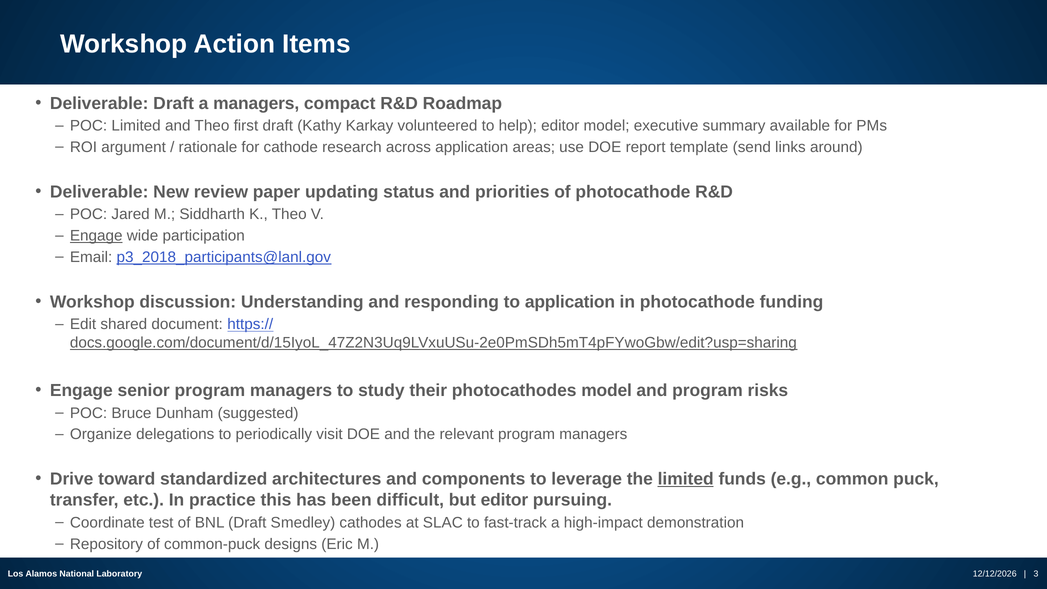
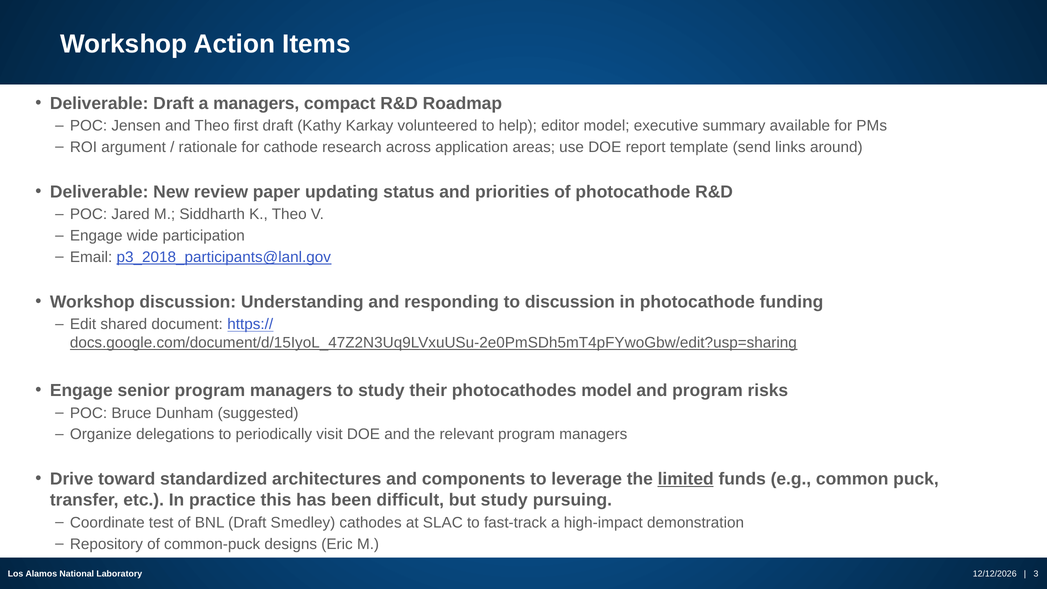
POC Limited: Limited -> Jensen (136, 126)
Engage underline: present -> none (96, 236)
to application: application -> discussion (570, 302)
but editor: editor -> study (504, 500)
